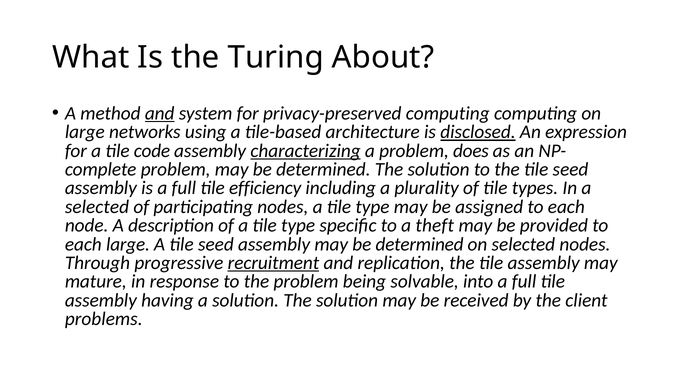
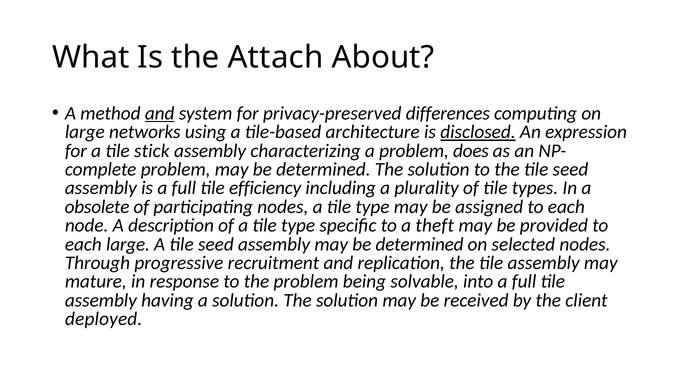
Turing: Turing -> Attach (276, 57)
privacy-preserved computing: computing -> differences (448, 113)
code: code -> stick (152, 151)
characterizing underline: present -> none (306, 151)
selected: selected -> obsolete (97, 207)
recruitment underline: present -> none (273, 263)
problems: problems -> deployed (104, 319)
